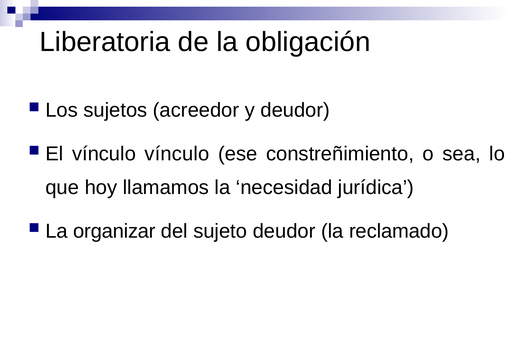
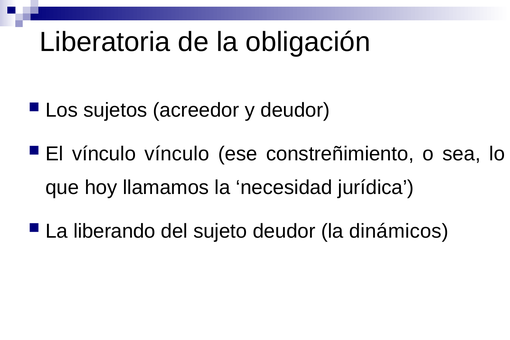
organizar: organizar -> liberando (114, 231)
reclamado: reclamado -> dinámicos (399, 231)
